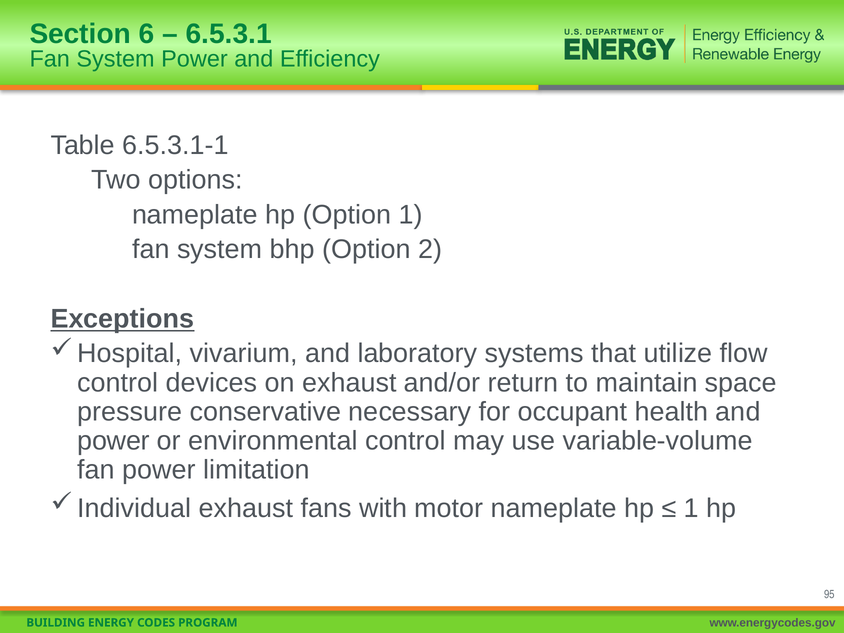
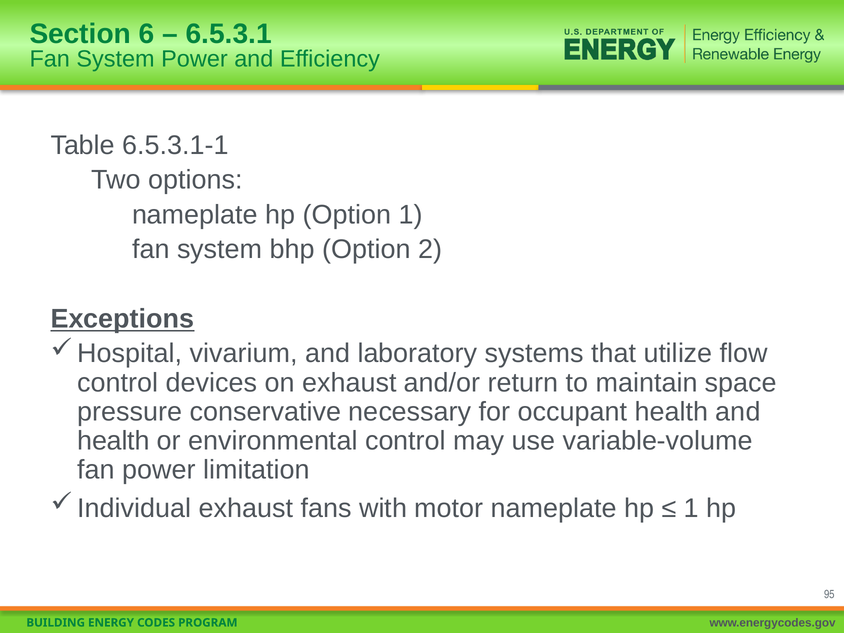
power: power -> health (114, 441)
